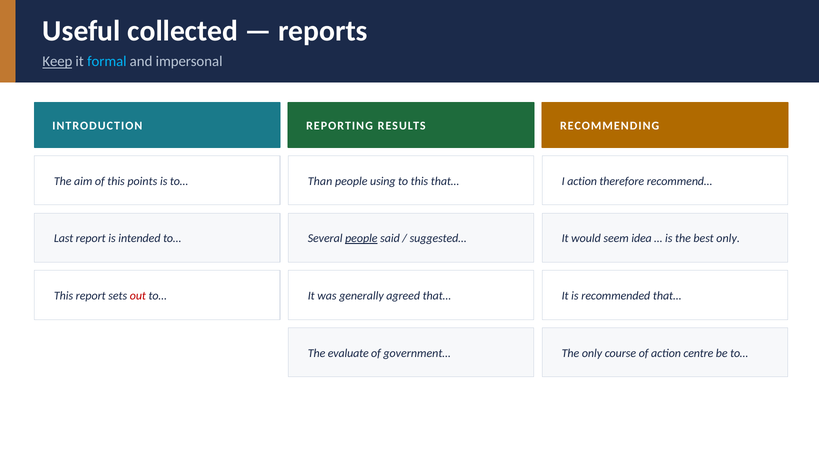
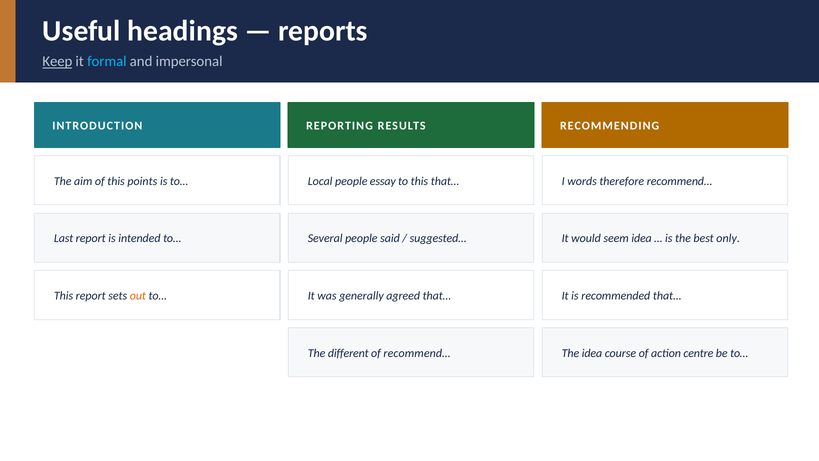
collected: collected -> headings (183, 31)
Than: Than -> Local (320, 181)
using: using -> essay (383, 181)
I action: action -> words (582, 181)
people underline: present -> none (361, 238)
out colour: red -> orange (138, 296)
evaluate: evaluate -> different (348, 353)
of government…: government… -> recommend… (417, 353)
The only: only -> idea (592, 353)
